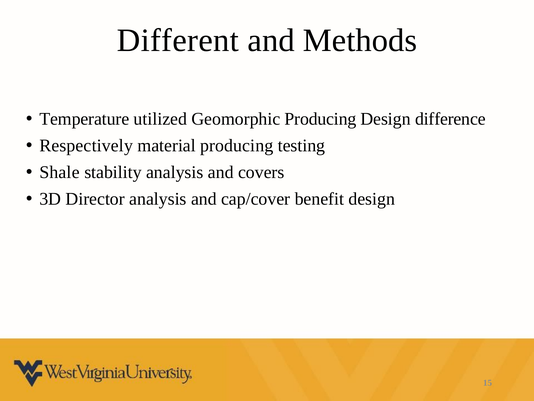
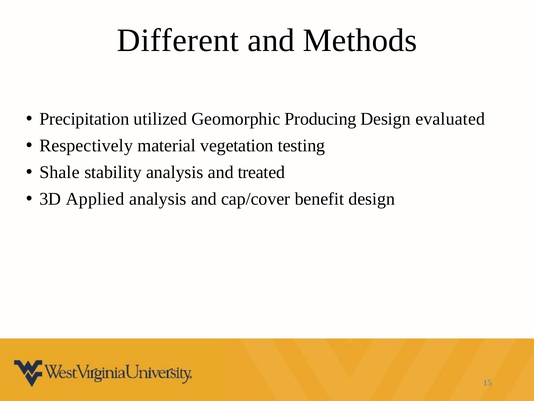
Temperature: Temperature -> Precipitation (84, 119)
difference: difference -> evaluated (450, 119)
material producing: producing -> vegetation (237, 145)
covers: covers -> treated (261, 172)
Director: Director -> Applied (95, 199)
